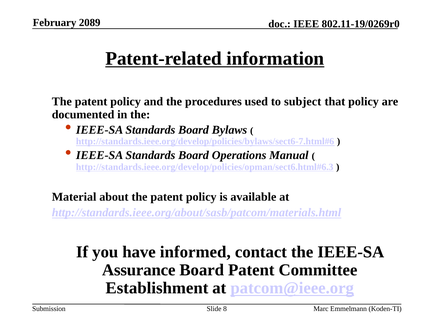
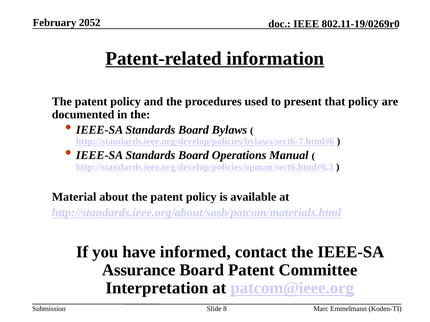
2089: 2089 -> 2052 (90, 23)
subject: subject -> present (303, 102)
Establishment: Establishment -> Interpretation (157, 289)
